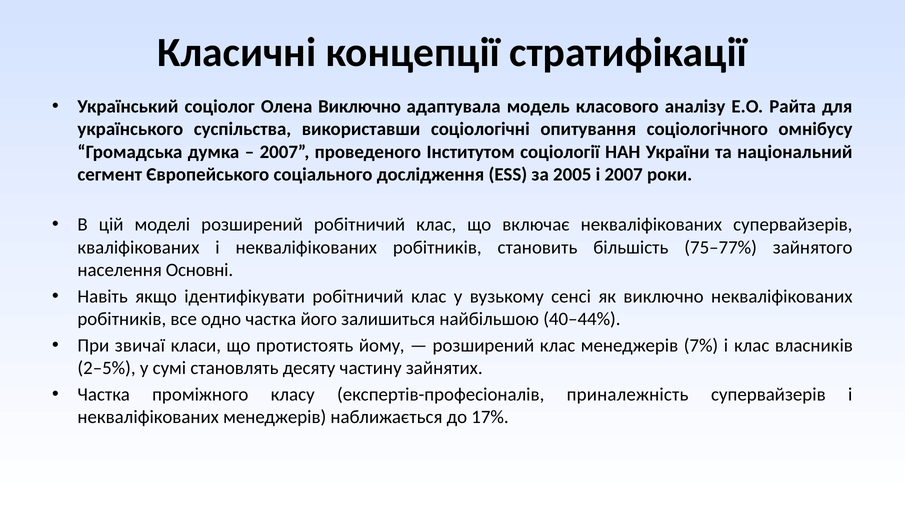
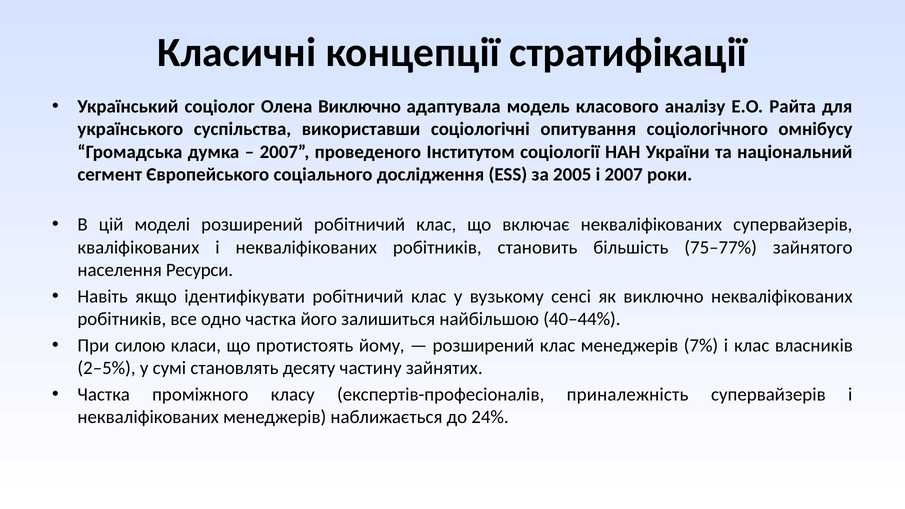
Основні: Основні -> Ресурси (199, 270)
звичаї: звичаї -> силою (140, 346)
17%: 17% -> 24% (490, 417)
